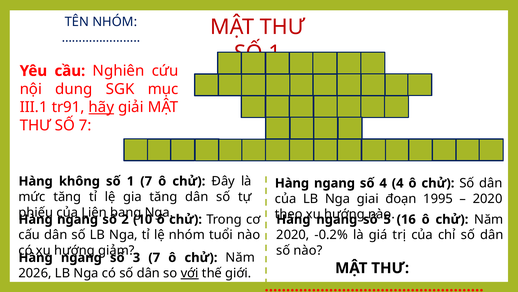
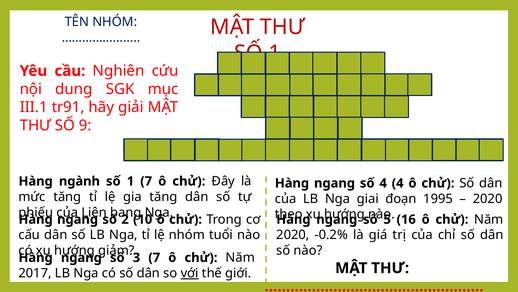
hãy underline: present -> none (101, 107)
SỐ 7: 7 -> 9 (85, 125)
không: không -> ngành (79, 181)
2026: 2026 -> 2017 (35, 273)
